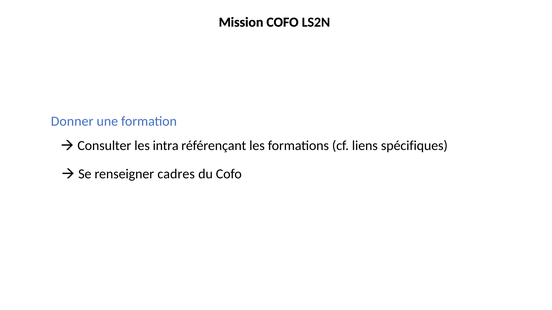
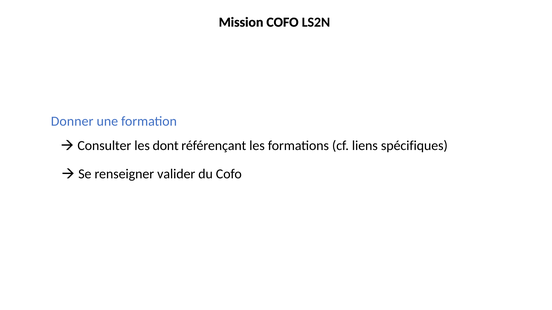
intra: intra -> dont (166, 146)
cadres: cadres -> valider (176, 174)
